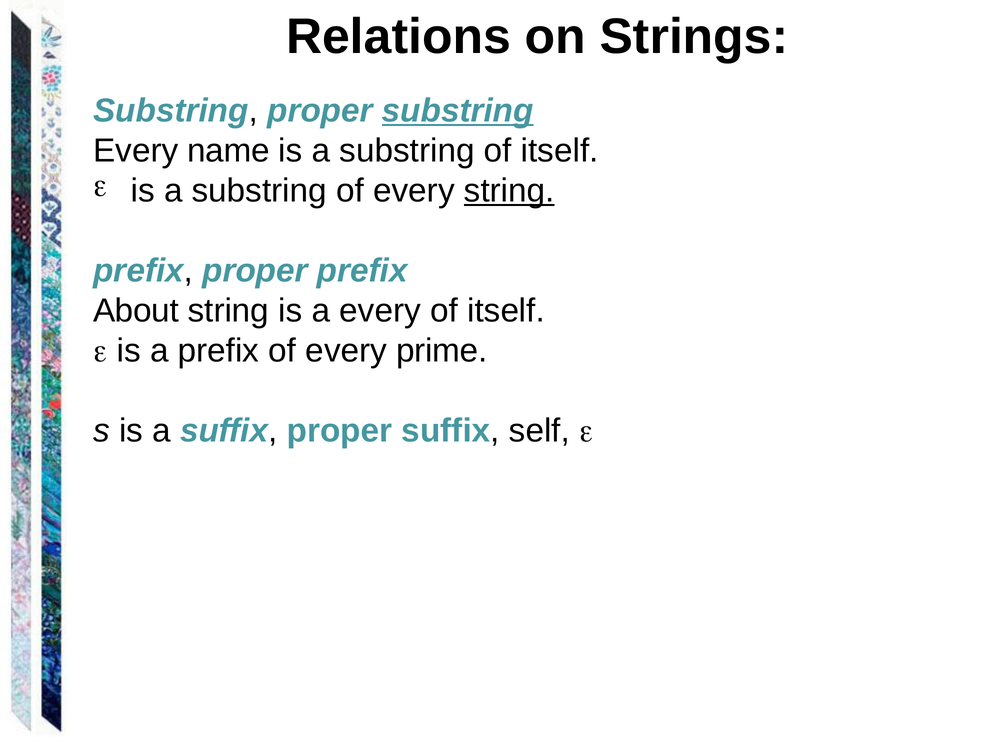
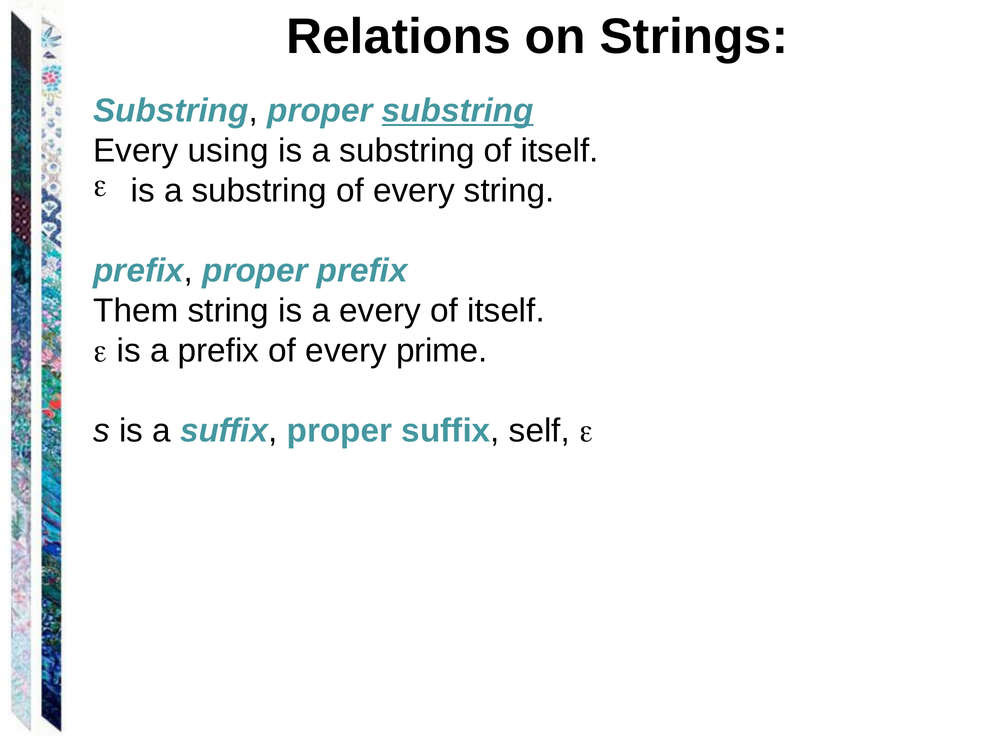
name: name -> using (228, 151)
string underline: present -> none (509, 191)
About: About -> Them (136, 311)
